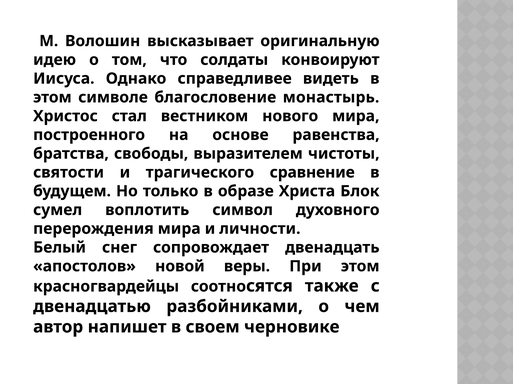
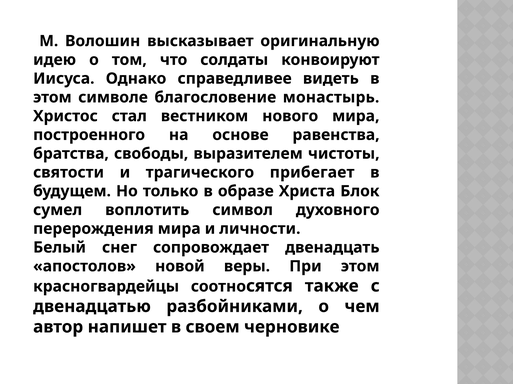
сравнение: сравнение -> прибегает (312, 173)
